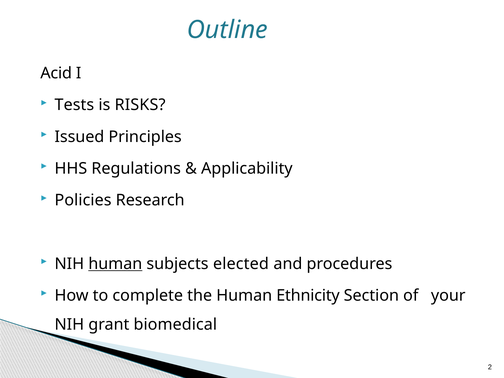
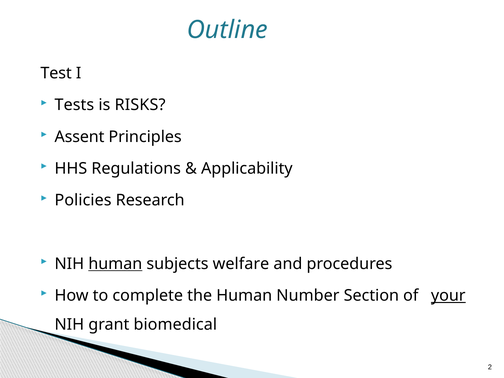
Acid: Acid -> Test (56, 73)
Issued: Issued -> Assent (79, 137)
elected: elected -> welfare (241, 264)
Ethnicity: Ethnicity -> Number (308, 296)
your underline: none -> present (448, 296)
